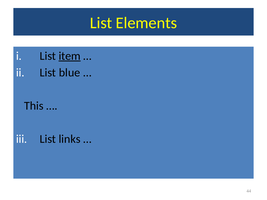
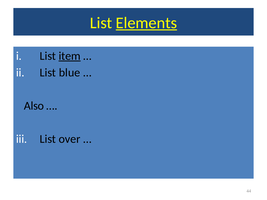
Elements underline: none -> present (146, 23)
This: This -> Also (34, 106)
links: links -> over (70, 139)
